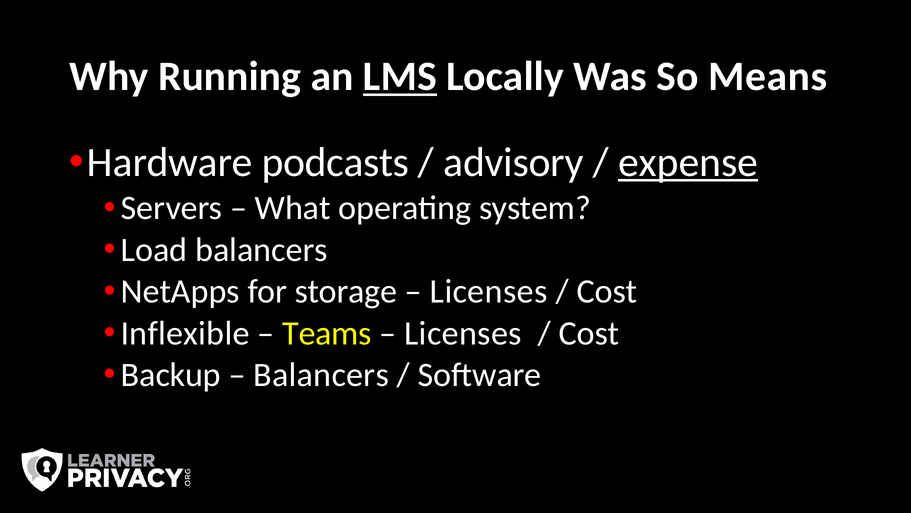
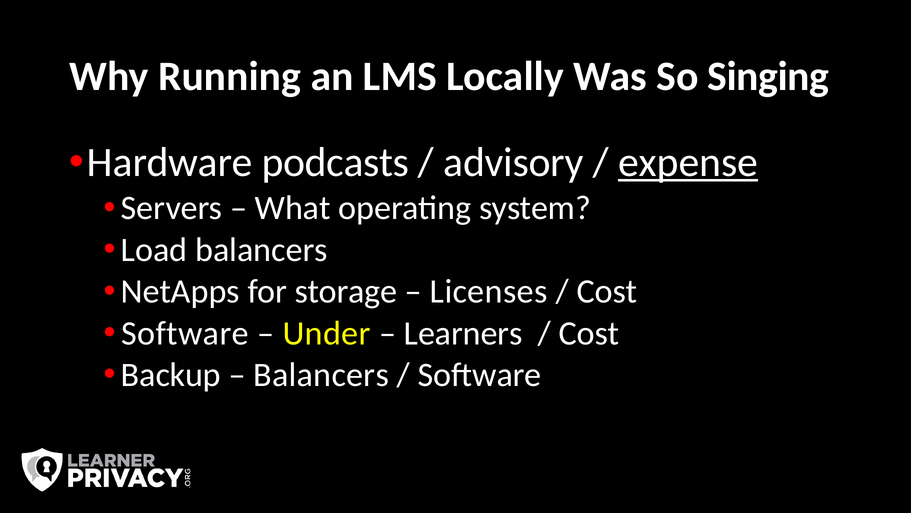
LMS underline: present -> none (400, 77)
Means: Means -> Singing (768, 77)
Inflexible: Inflexible -> Software (185, 333)
Teams: Teams -> Under (327, 333)
Licenses: Licenses -> Learners (463, 333)
